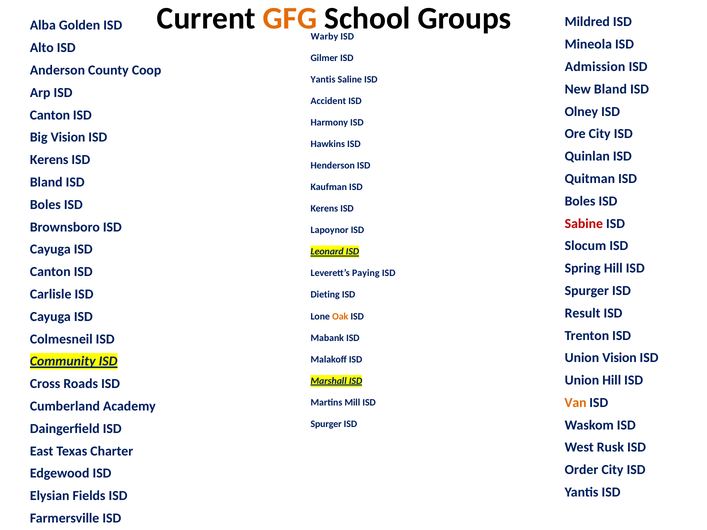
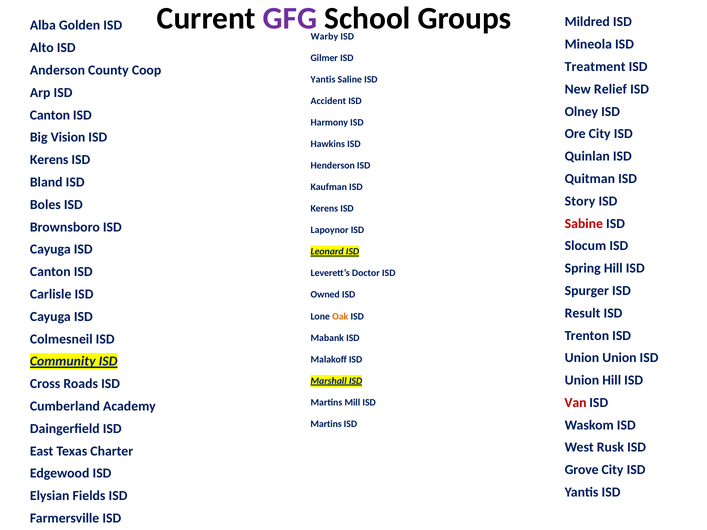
GFG colour: orange -> purple (290, 18)
Admission: Admission -> Treatment (595, 67)
New Bland: Bland -> Relief (610, 89)
Boles: Boles -> Story (580, 201)
Paying: Paying -> Doctor (366, 273)
Dieting: Dieting -> Owned (325, 295)
Union Vision: Vision -> Union (619, 358)
Van colour: orange -> red (575, 403)
Spurger: Spurger -> Martins (326, 424)
Order: Order -> Grove (582, 470)
